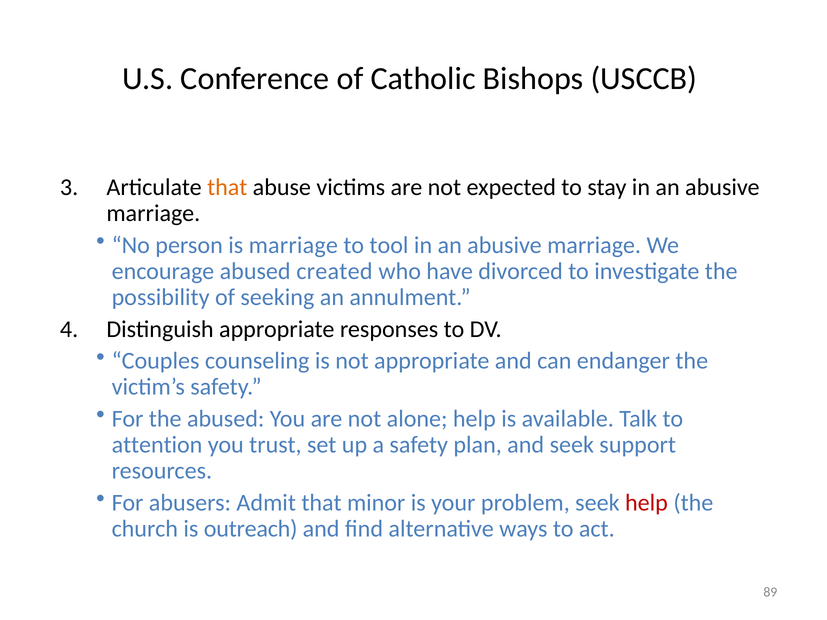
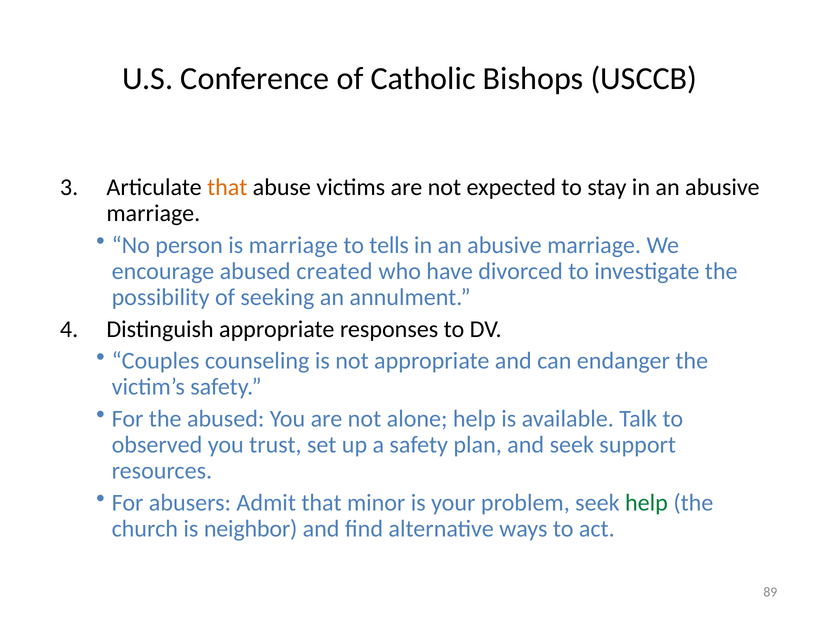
tool: tool -> tells (389, 245)
attention: attention -> observed (157, 445)
help colour: red -> green (646, 503)
outreach: outreach -> neighbor (251, 529)
